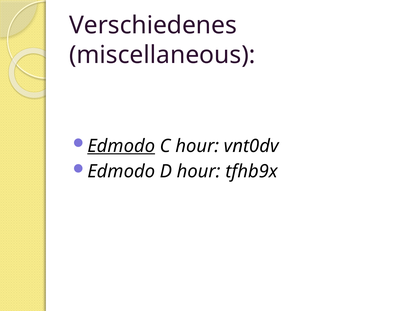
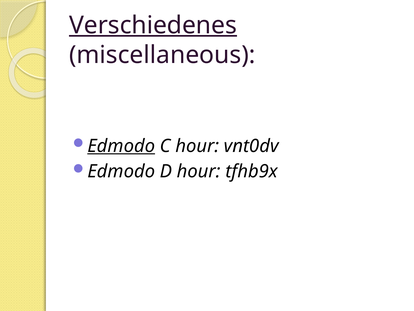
Verschiedenes underline: none -> present (153, 25)
